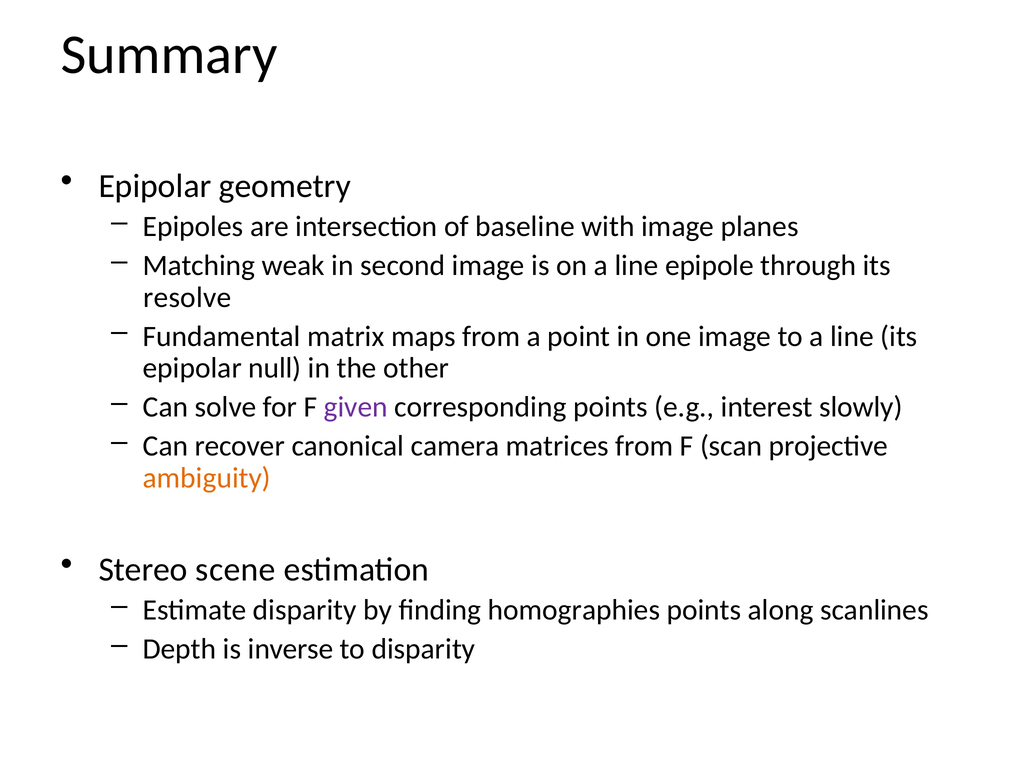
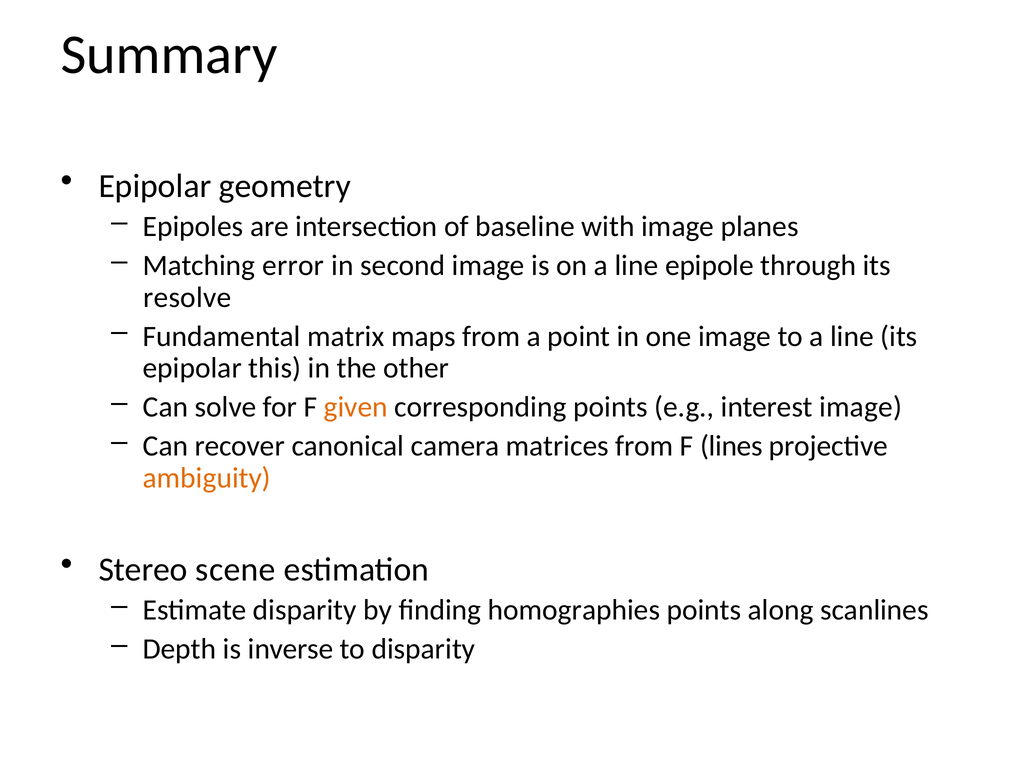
weak: weak -> error (293, 265)
null: null -> this (275, 368)
given colour: purple -> orange (356, 407)
interest slowly: slowly -> image (861, 407)
scan: scan -> lines (731, 446)
